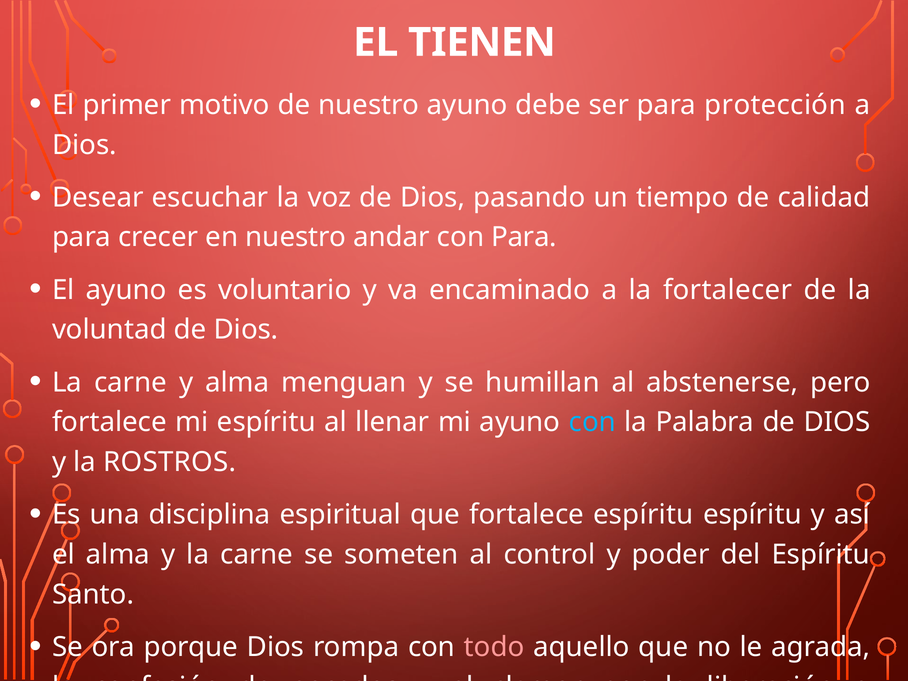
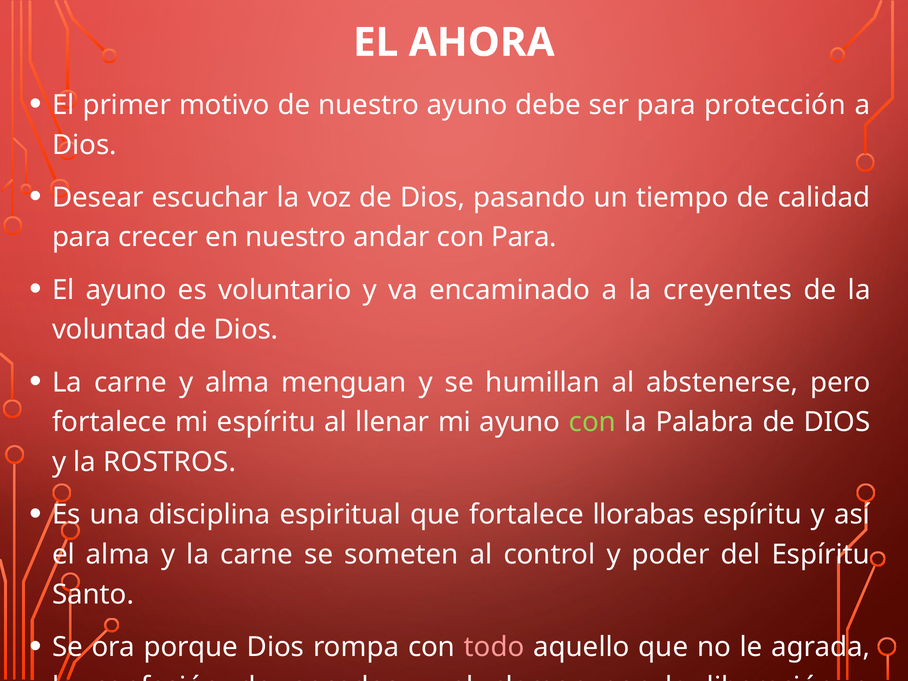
TIENEN: TIENEN -> AHORA (482, 43)
fortalecer: fortalecer -> creyentes (728, 290)
con colour: light blue -> light green (592, 422)
fortalece espíritu: espíritu -> llorabas (644, 515)
